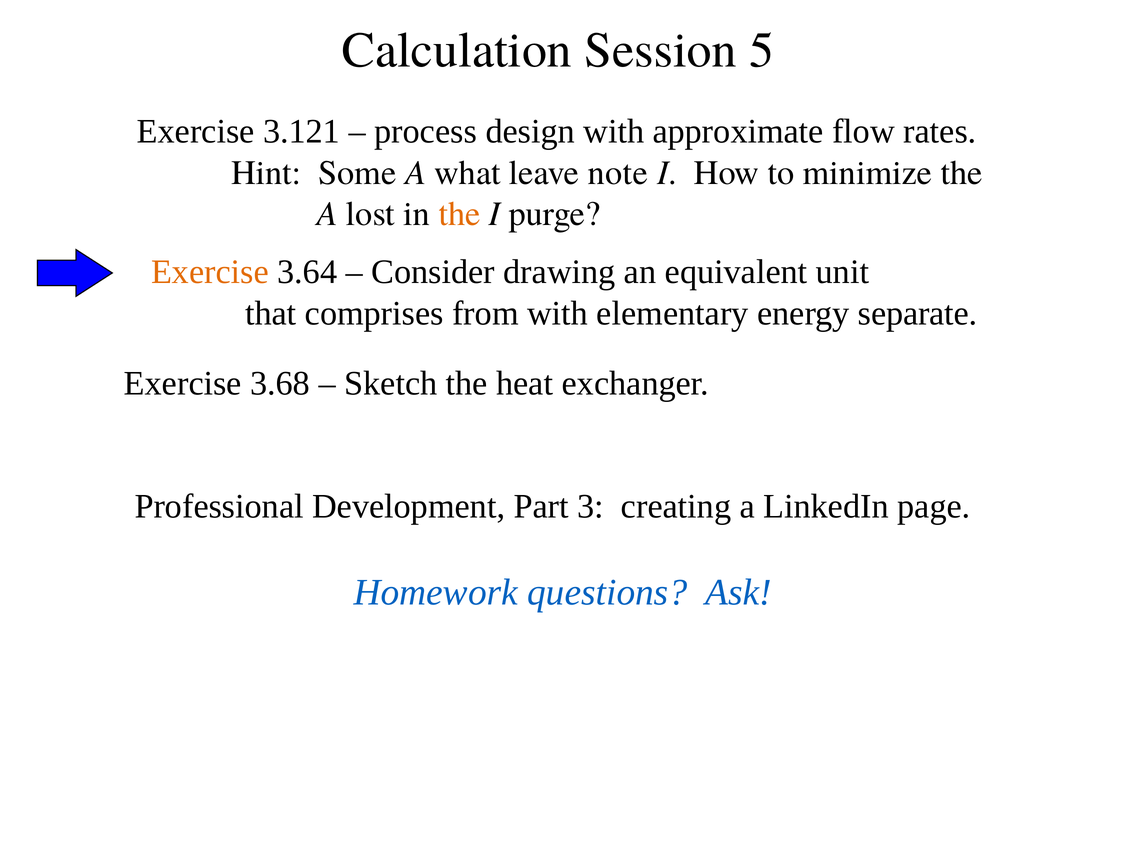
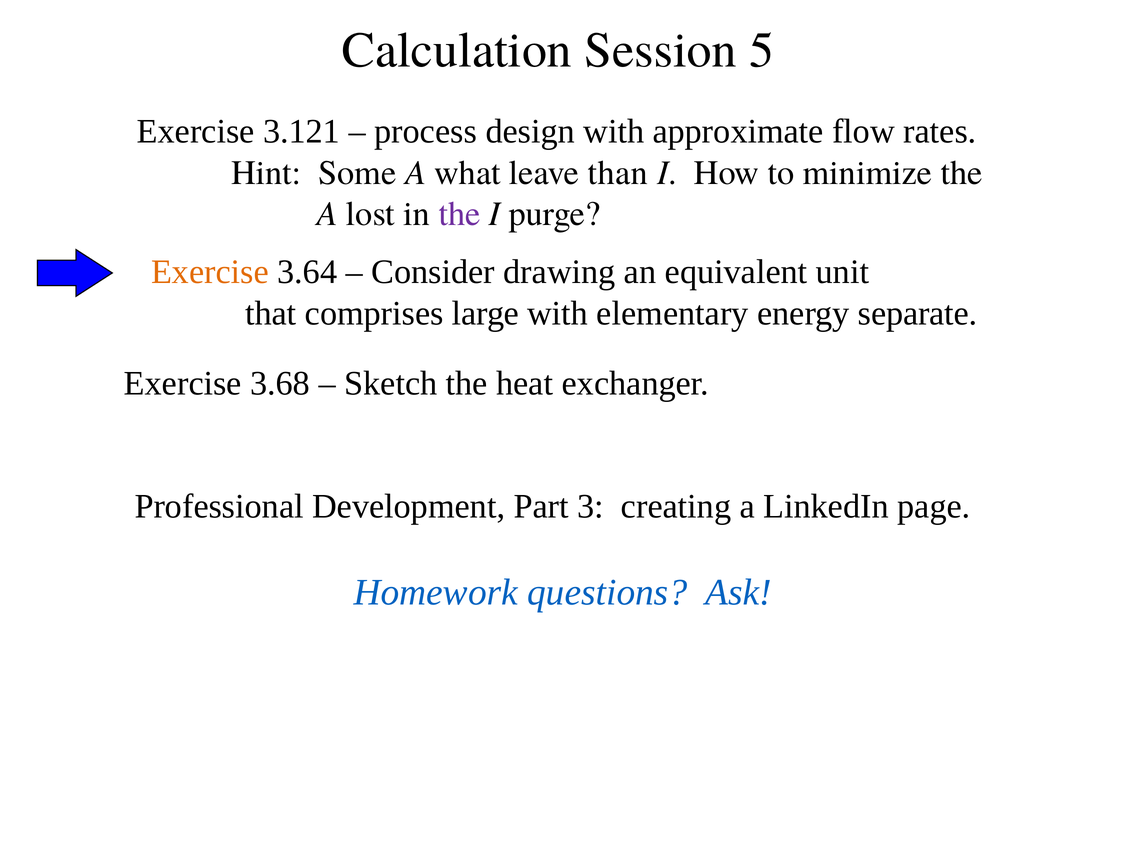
note: note -> than (618, 173)
the colour: orange -> purple (459, 214)
from: from -> large (486, 313)
